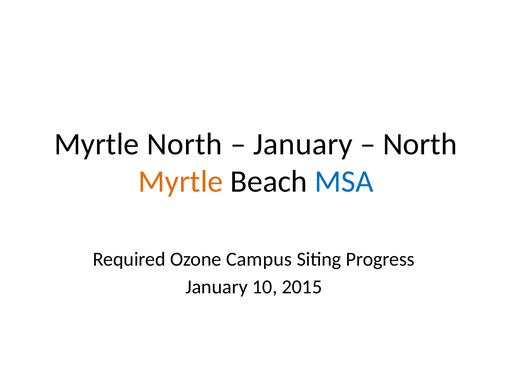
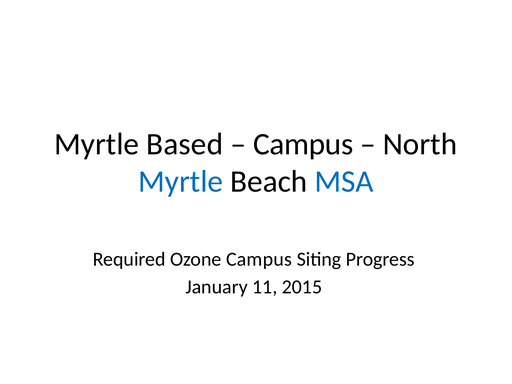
Myrtle North: North -> Based (185, 144)
January: January -> Campus (303, 144)
Myrtle colour: orange -> blue (181, 182)
10: 10 -> 11 (265, 287)
